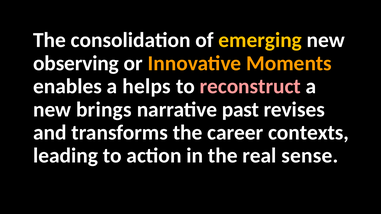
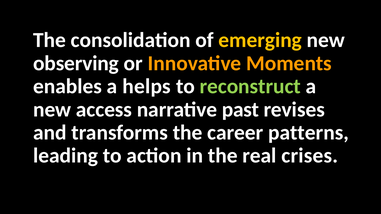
reconstruct colour: pink -> light green (250, 86)
brings: brings -> access (104, 110)
contexts: contexts -> patterns (308, 133)
sense: sense -> crises (310, 156)
